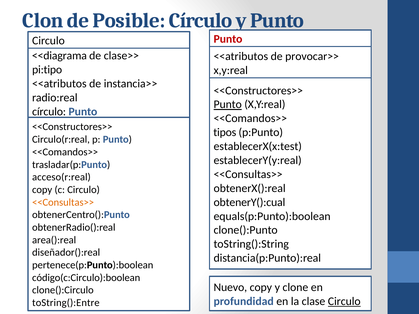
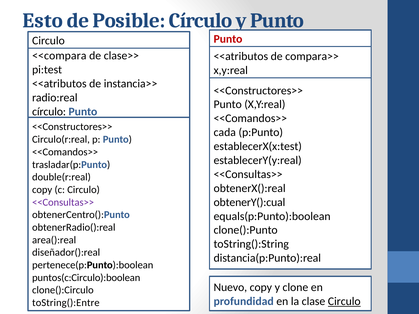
Clon: Clon -> Esto (43, 21)
<<diagrama: <<diagrama -> <<compara (59, 56)
provocar>>: provocar>> -> compara>> (312, 56)
pi:tipo: pi:tipo -> pi:test (47, 70)
Punto underline: present -> none (228, 105)
tipos: tipos -> cada (225, 133)
acceso(r:real: acceso(r:real -> double(r:real (61, 177)
<<Consultas>> colour: orange -> purple (63, 202)
código(c:Circulo):boolean: código(c:Circulo):boolean -> puntos(c:Circulo):boolean (86, 278)
